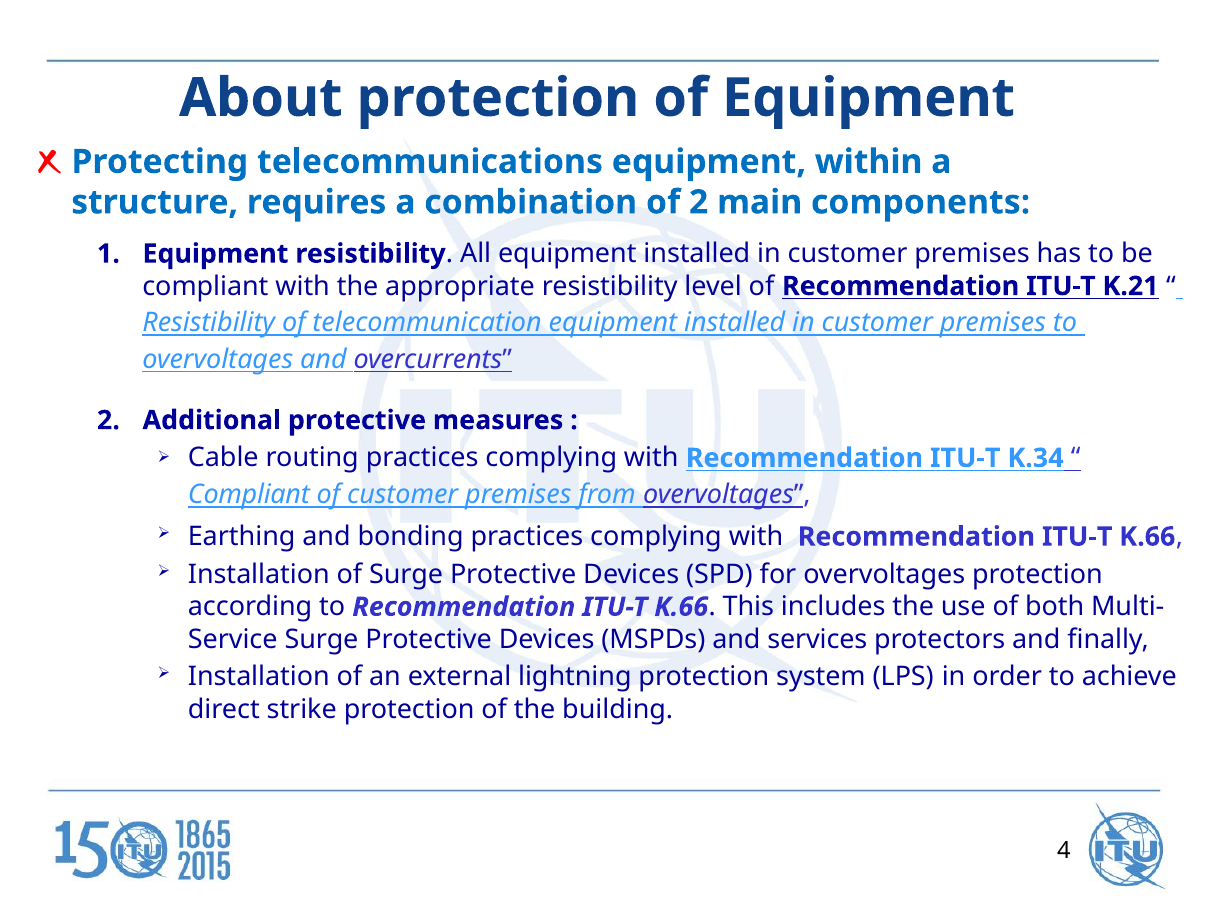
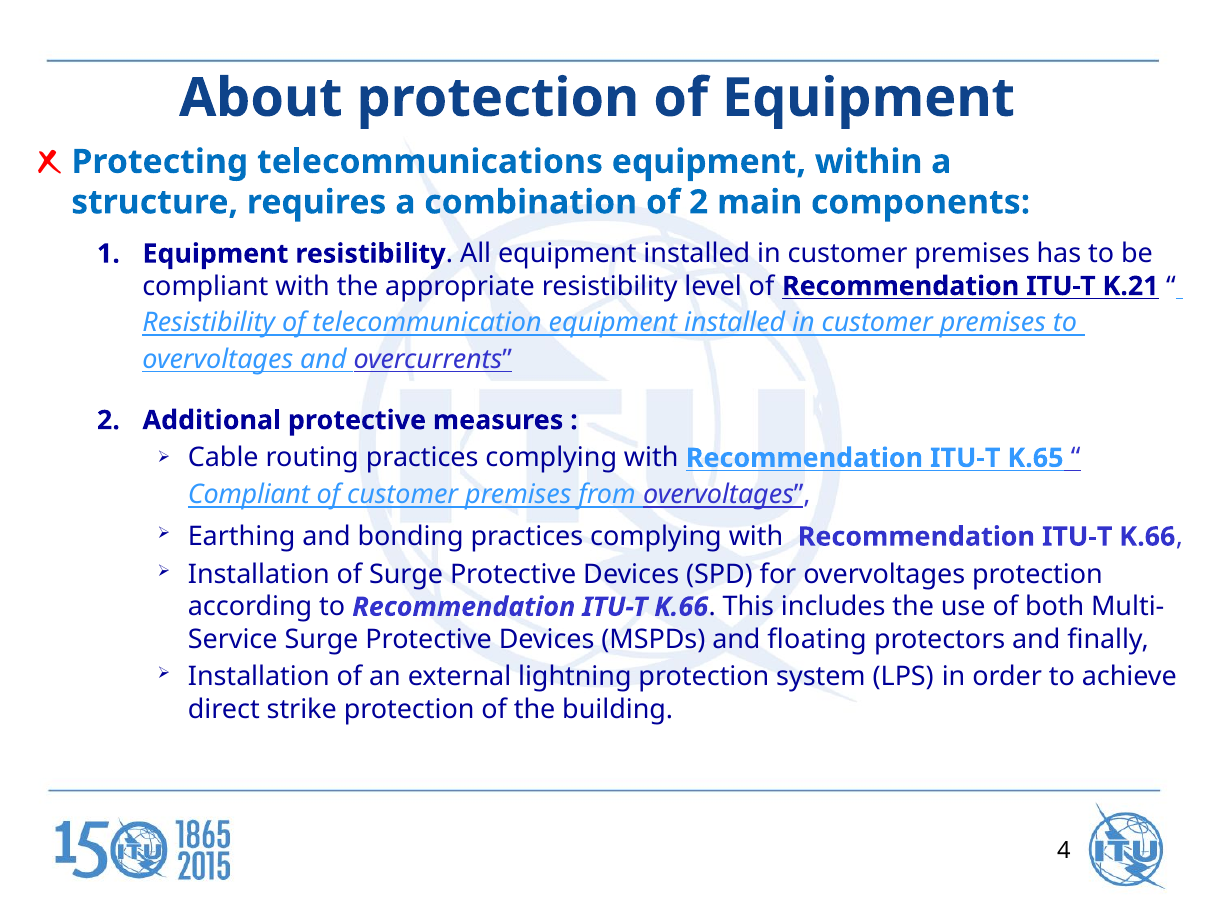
K.34: K.34 -> K.65 (1035, 458)
services: services -> floating (817, 639)
